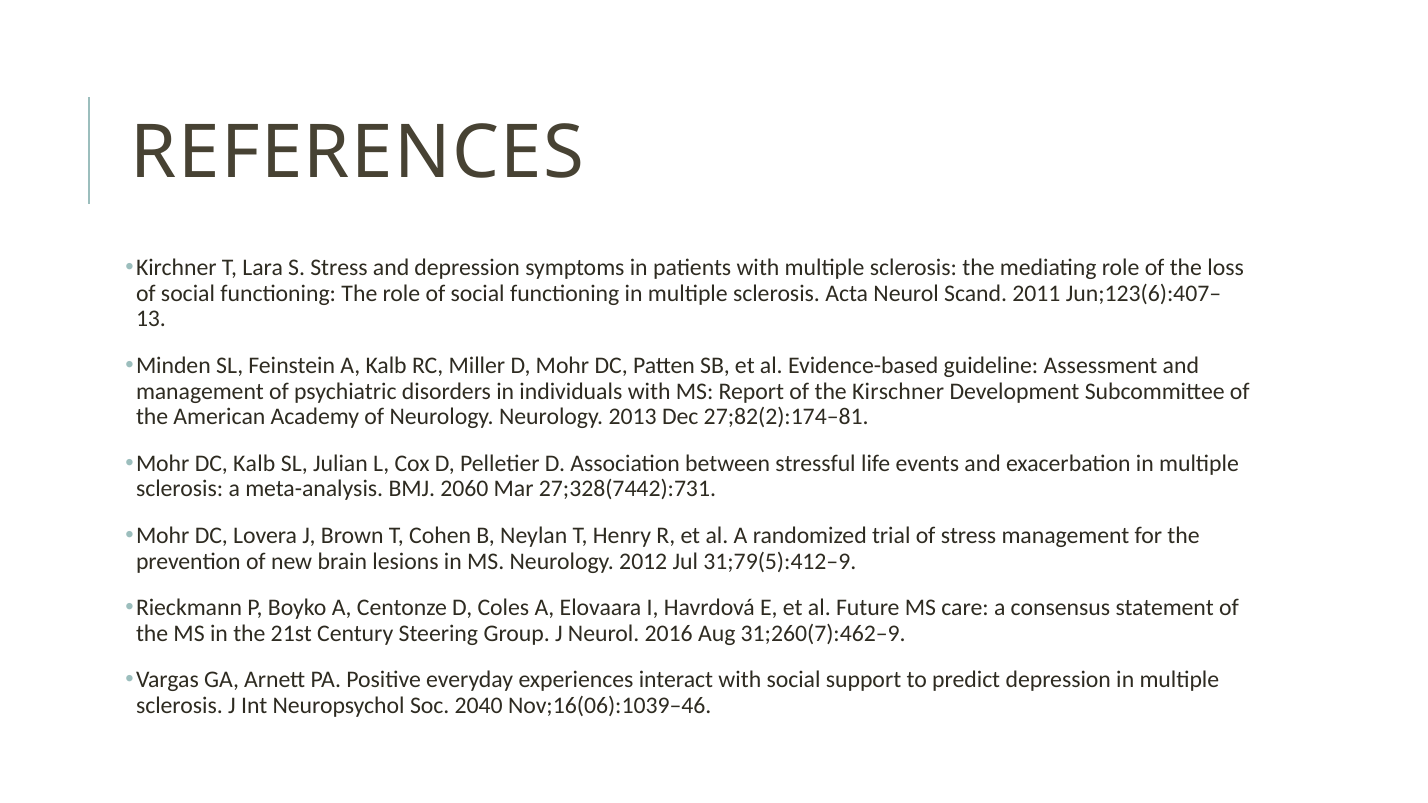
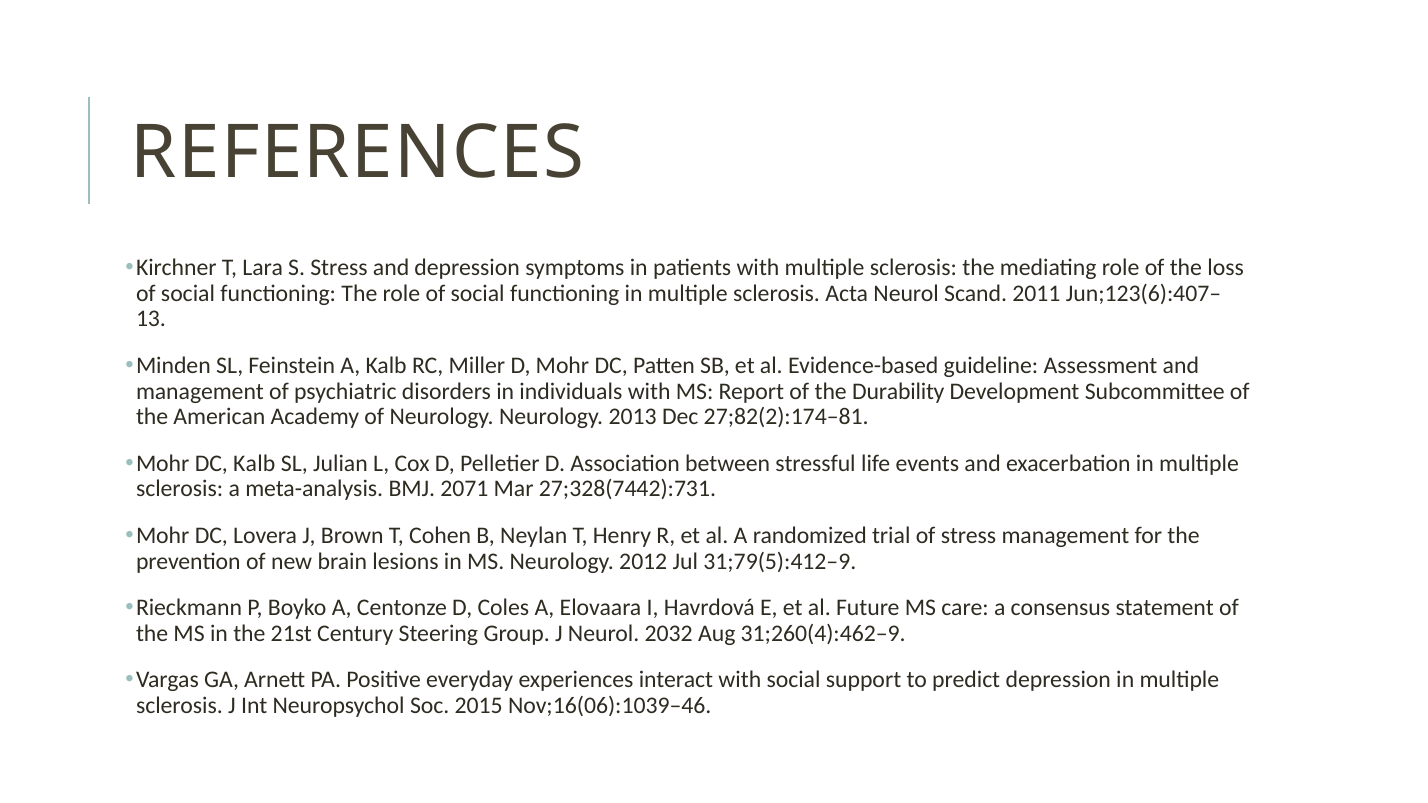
Kirschner: Kirschner -> Durability (898, 391)
2060: 2060 -> 2071 (464, 489)
2016: 2016 -> 2032 (669, 634)
31;260(7):462–9: 31;260(7):462–9 -> 31;260(4):462–9 (823, 634)
2040: 2040 -> 2015 (479, 706)
